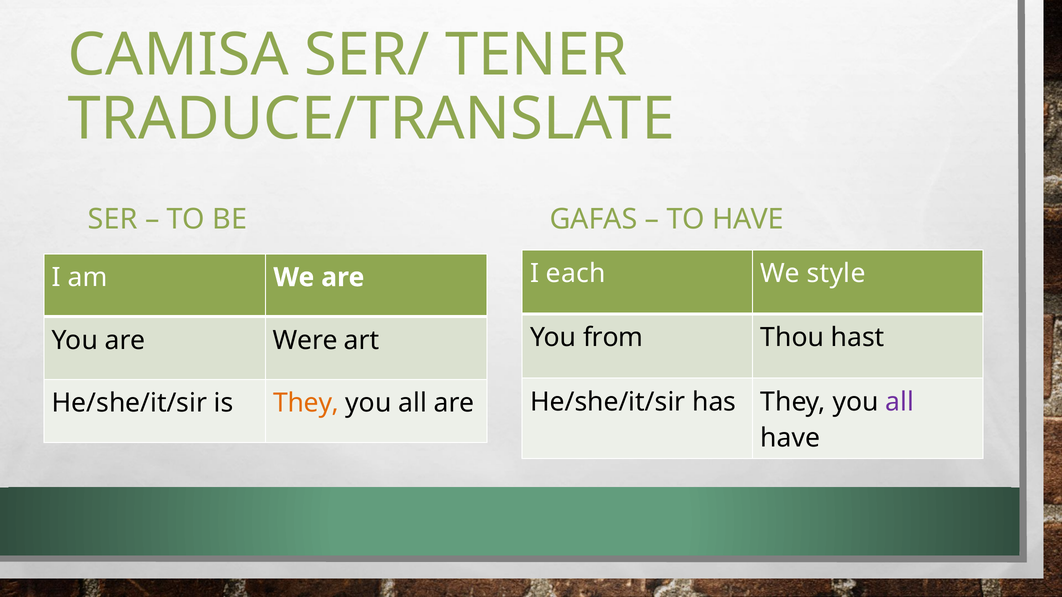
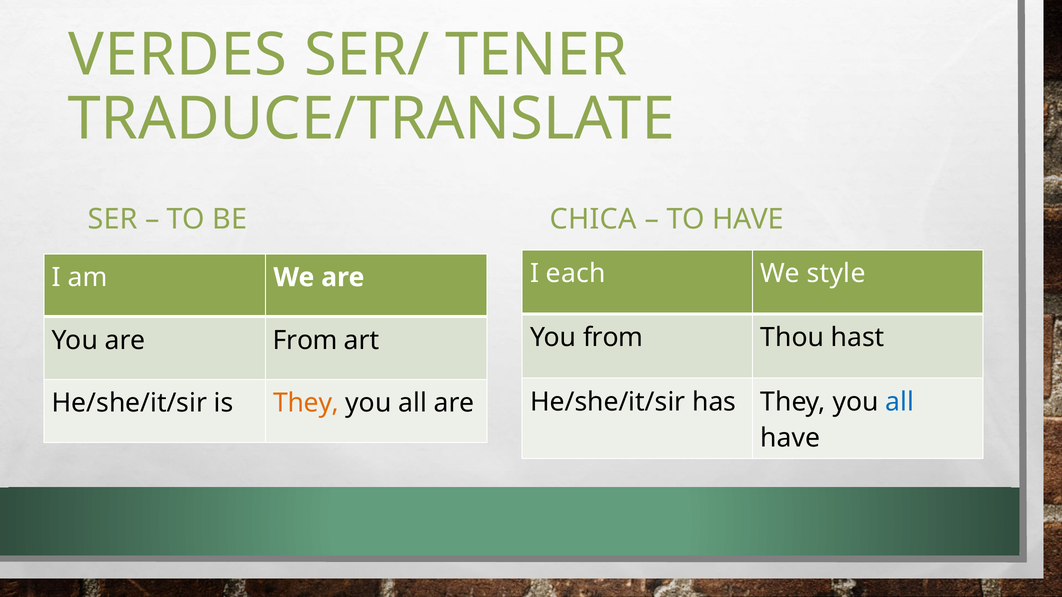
CAMISA: CAMISA -> VERDES (178, 55)
GAFAS: GAFAS -> CHICA (593, 219)
are Were: Were -> From (305, 340)
all colour: purple -> blue (900, 402)
